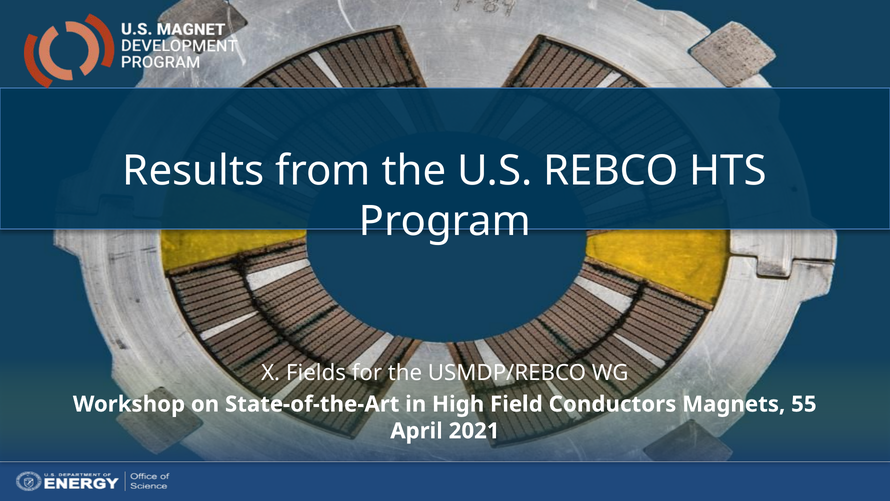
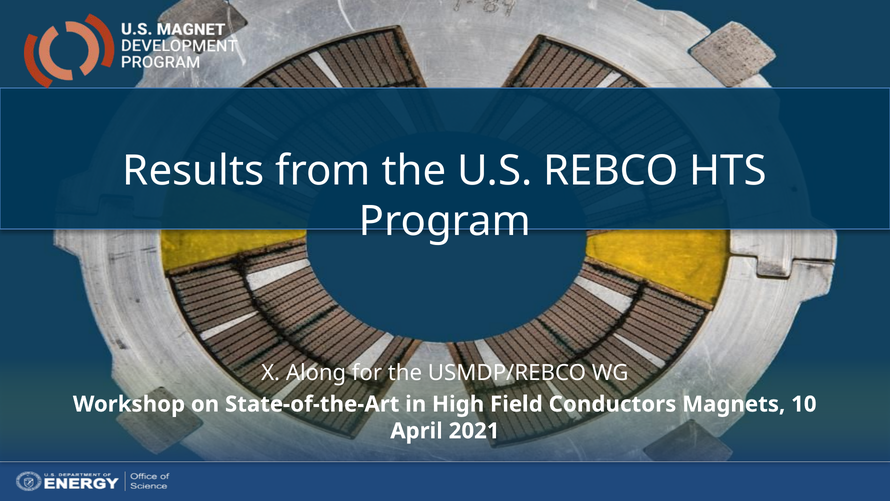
Fields: Fields -> Along (316, 373)
55: 55 -> 10 (804, 404)
